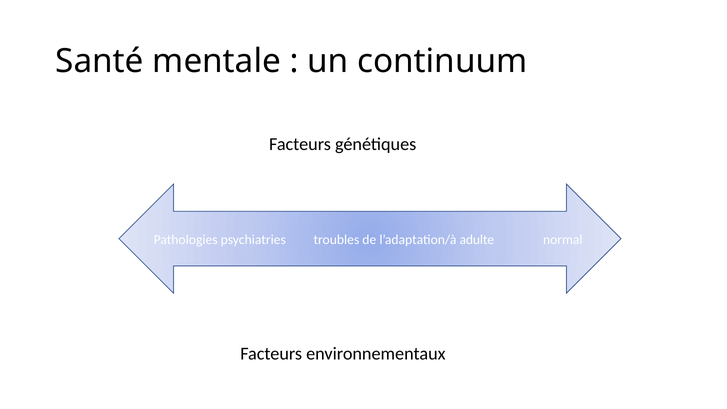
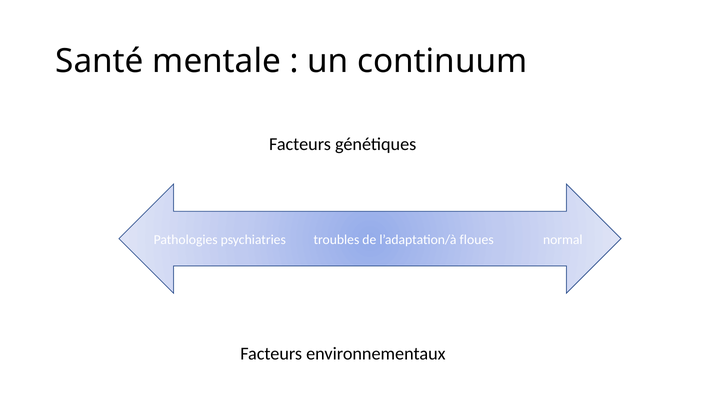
adulte: adulte -> floues (477, 240)
